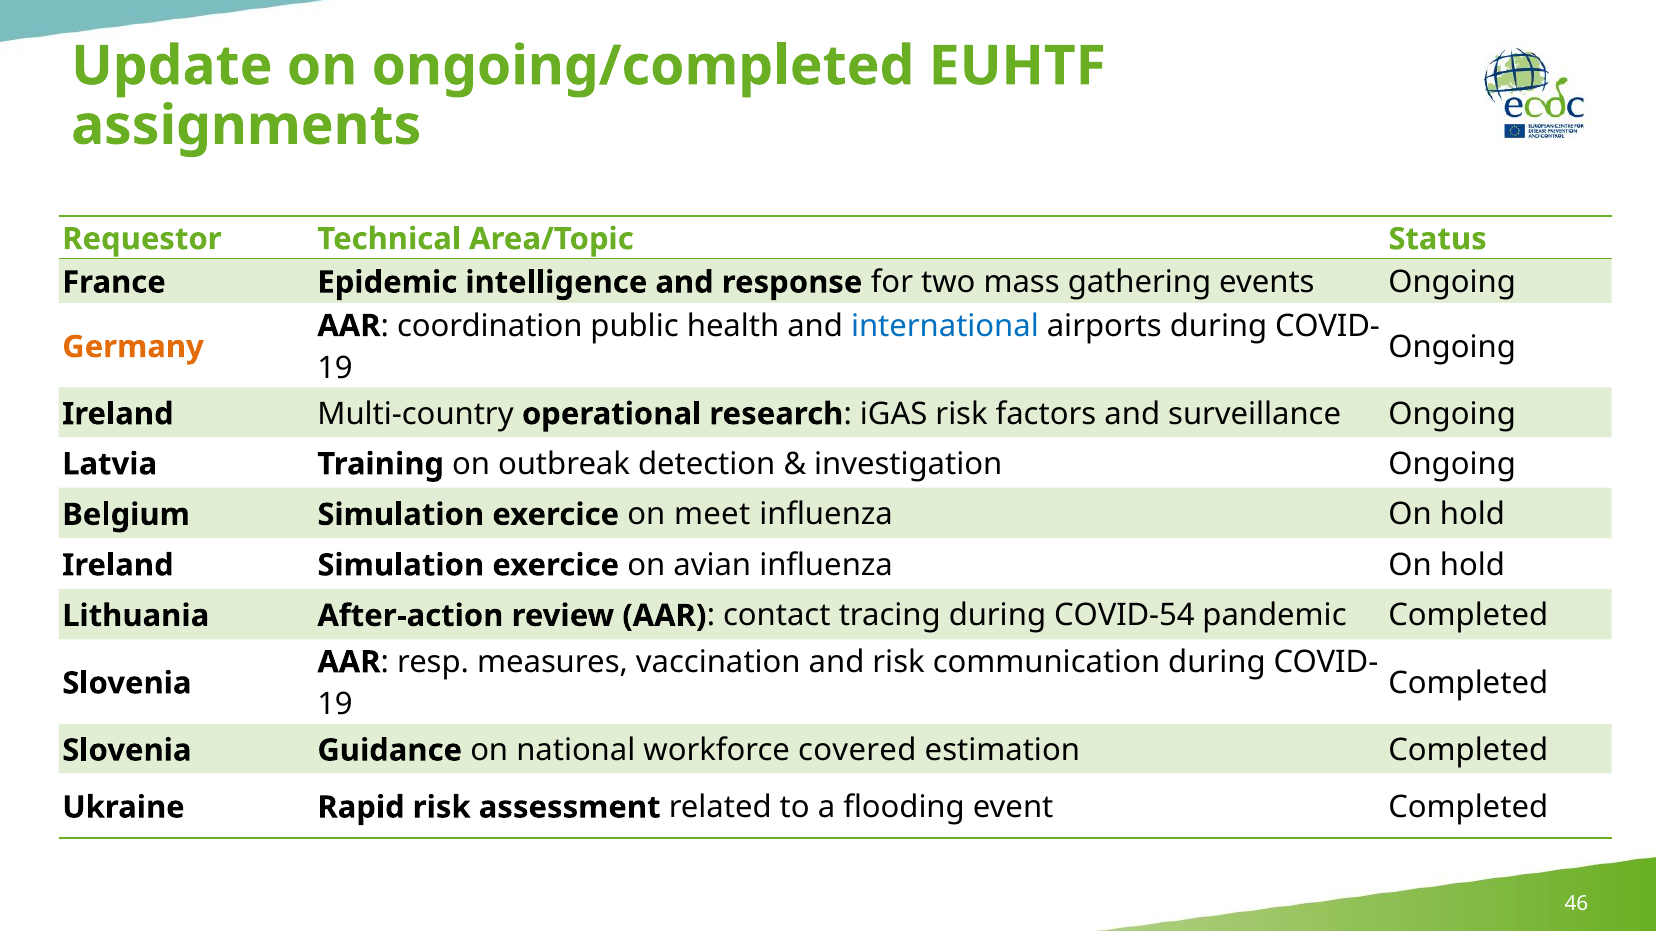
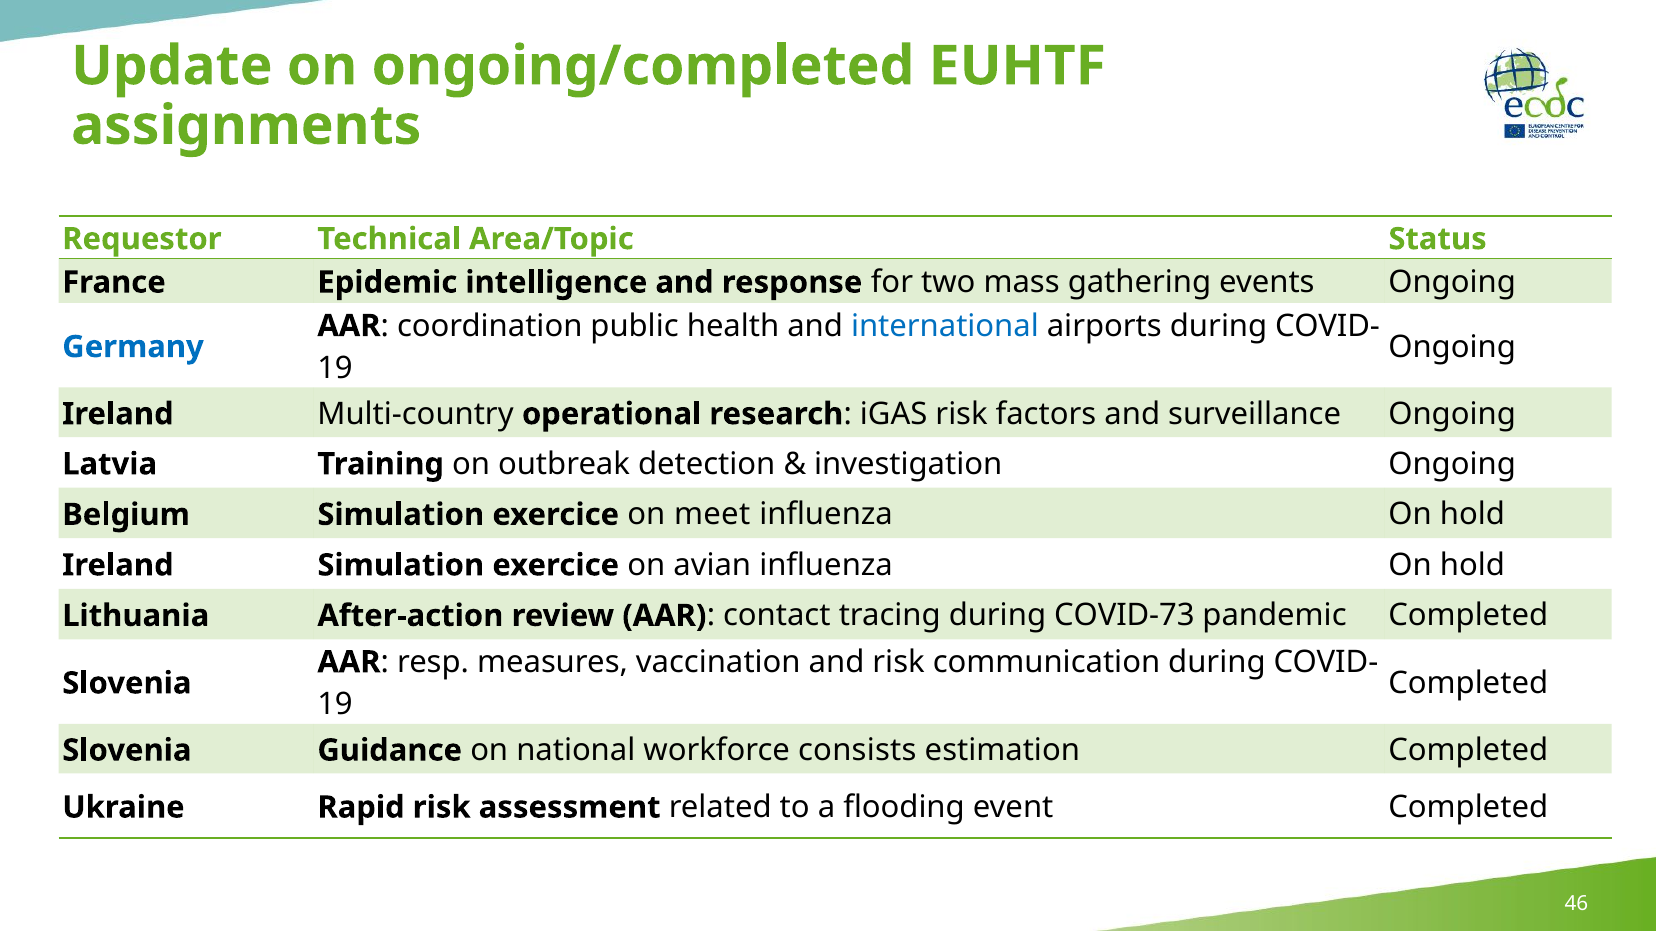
Germany colour: orange -> blue (133, 347)
COVID-54: COVID-54 -> COVID-73 (1124, 616)
covered: covered -> consists (857, 751)
